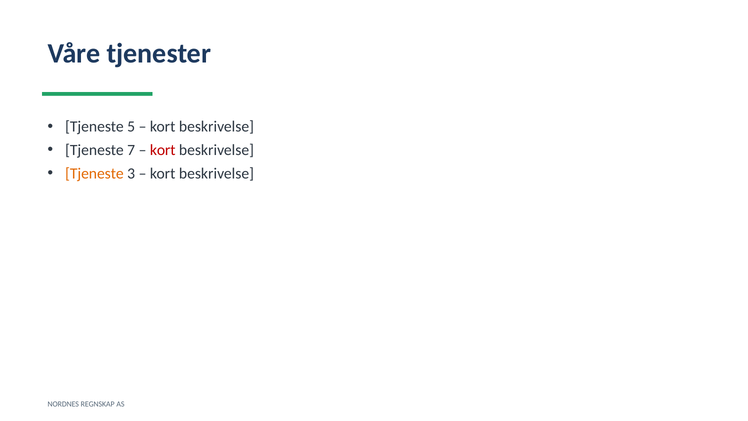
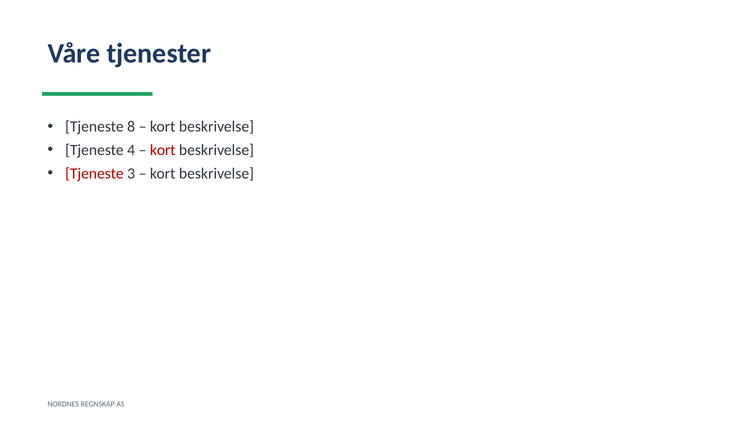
5: 5 -> 8 (131, 127)
7: 7 -> 4 (131, 150)
Tjeneste colour: orange -> red (94, 173)
